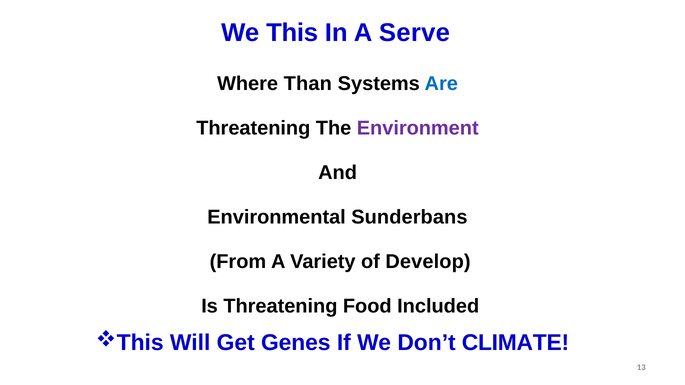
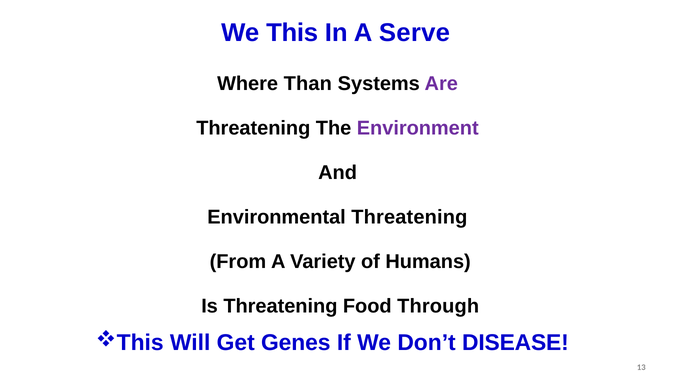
Are colour: blue -> purple (441, 84)
Environmental Sunderbans: Sunderbans -> Threatening (409, 217)
Develop: Develop -> Humans (428, 262)
Included: Included -> Through (438, 306)
CLIMATE: CLIMATE -> DISEASE (515, 343)
